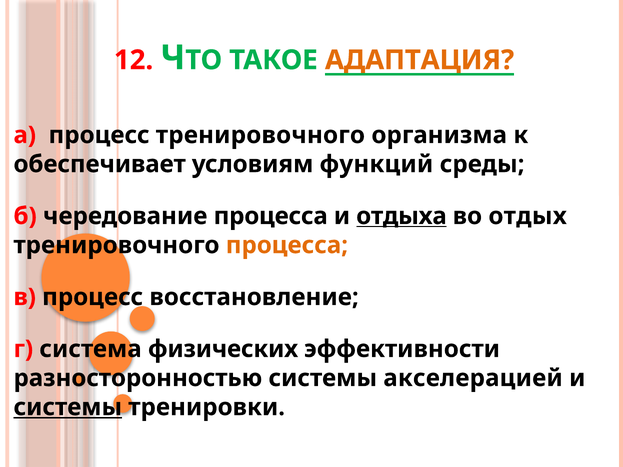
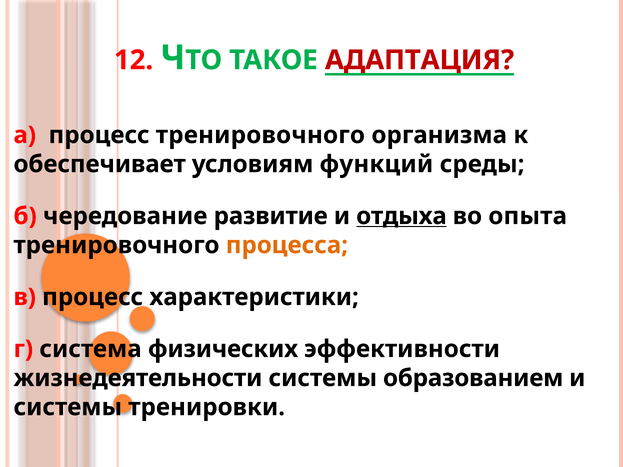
АДАПТАЦИЯ colour: orange -> red (420, 60)
чередование процесса: процесса -> развитие (271, 216)
отдых: отдых -> опыта (528, 216)
восстановление: восстановление -> характеристики (254, 297)
разносторонностью: разносторонностью -> жизнедеятельности (138, 378)
акселерацией: акселерацией -> образованием (473, 378)
системы underline: present -> none (68, 407)
